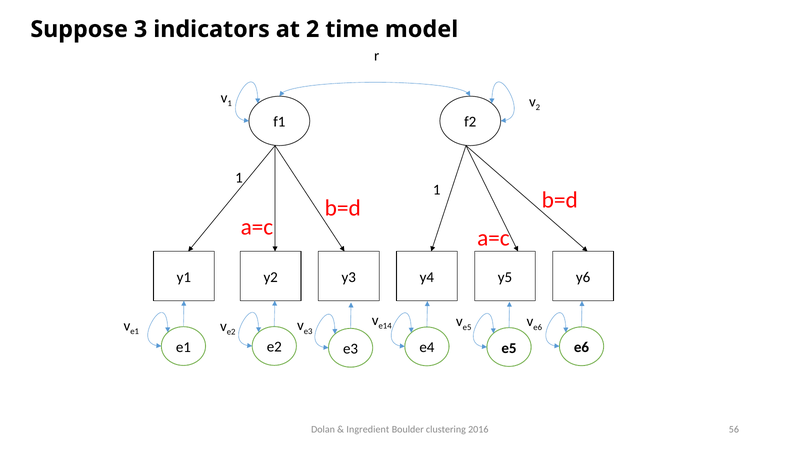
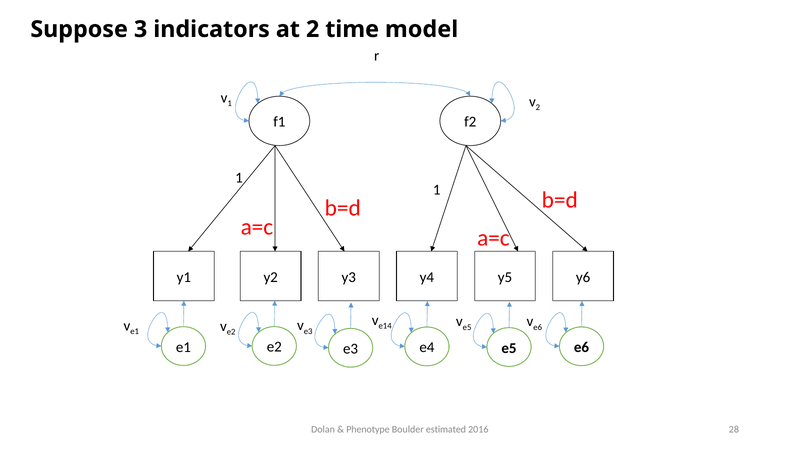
Ingredient: Ingredient -> Phenotype (368, 430)
clustering: clustering -> estimated (446, 430)
56: 56 -> 28 (734, 430)
